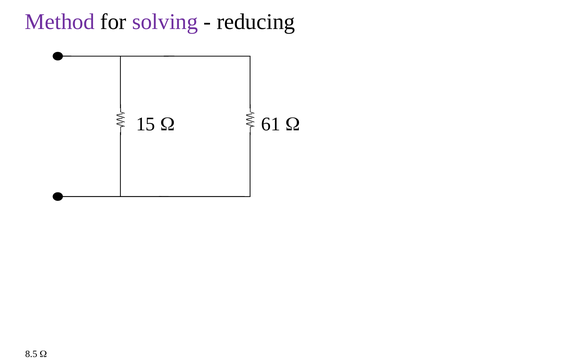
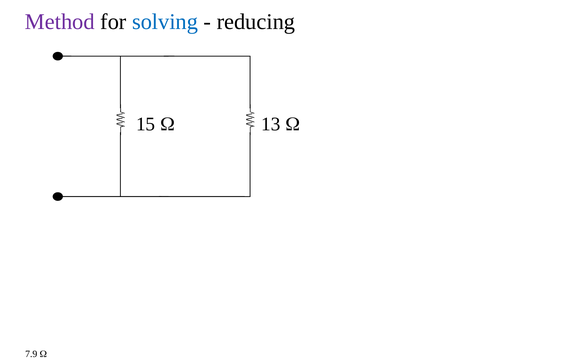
solving colour: purple -> blue (165, 22)
61: 61 -> 13 (271, 124)
8.5: 8.5 -> 7.9 (31, 354)
